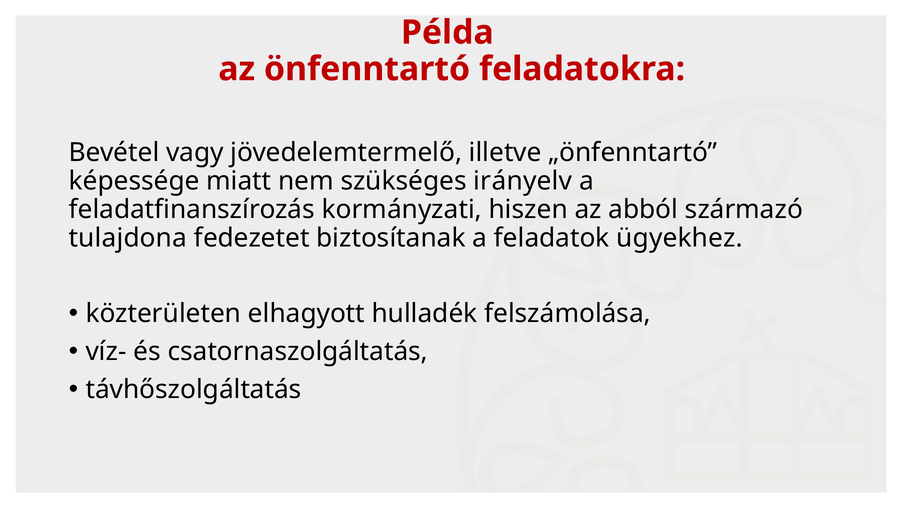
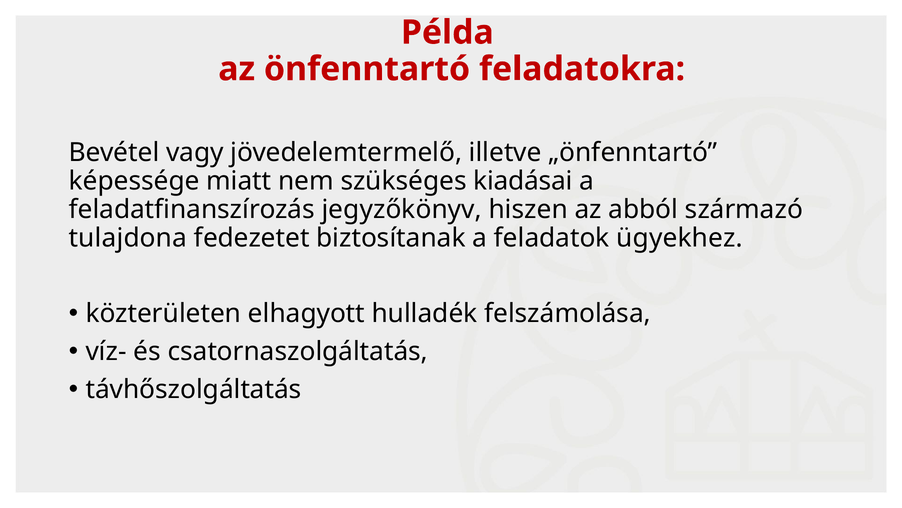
irányelv: irányelv -> kiadásai (523, 181)
kormányzati: kormányzati -> jegyzőkönyv (402, 209)
